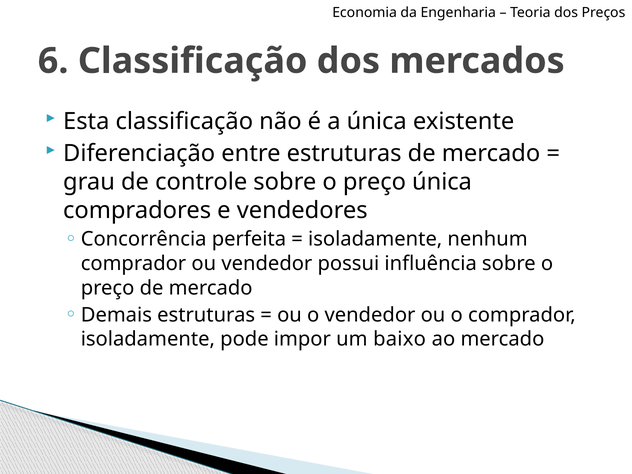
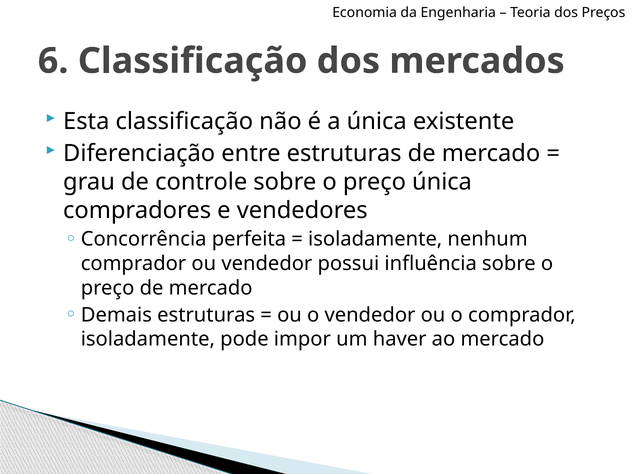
baixo: baixo -> haver (400, 339)
